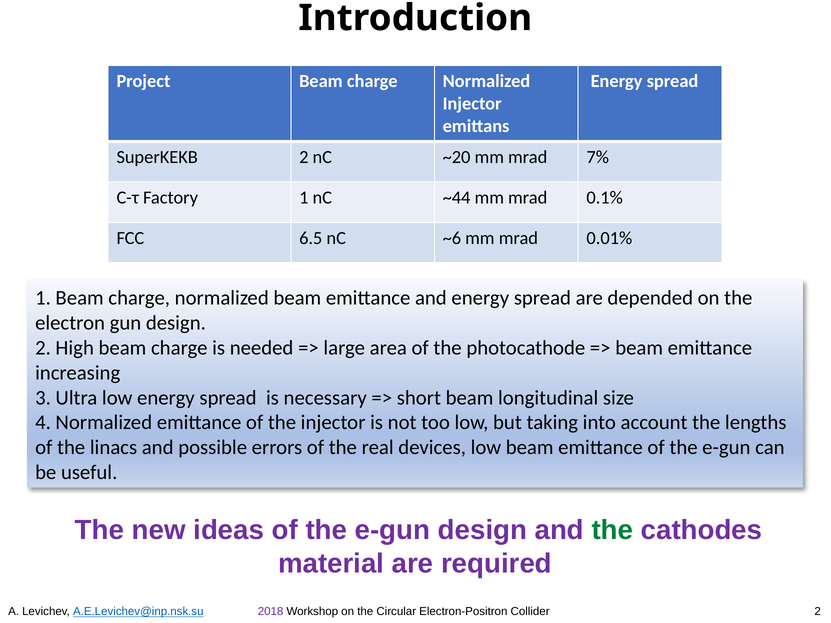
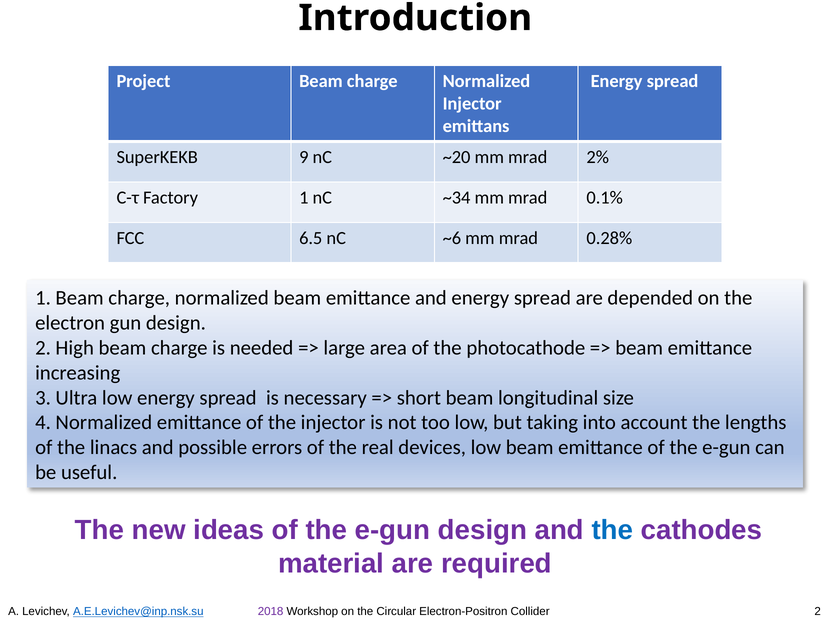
SuperKEKB 2: 2 -> 9 (304, 157)
7%: 7% -> 2% (598, 157)
~44: ~44 -> ~34 (457, 198)
0.01%: 0.01% -> 0.28% (609, 238)
the colour: green -> blue (612, 530)
